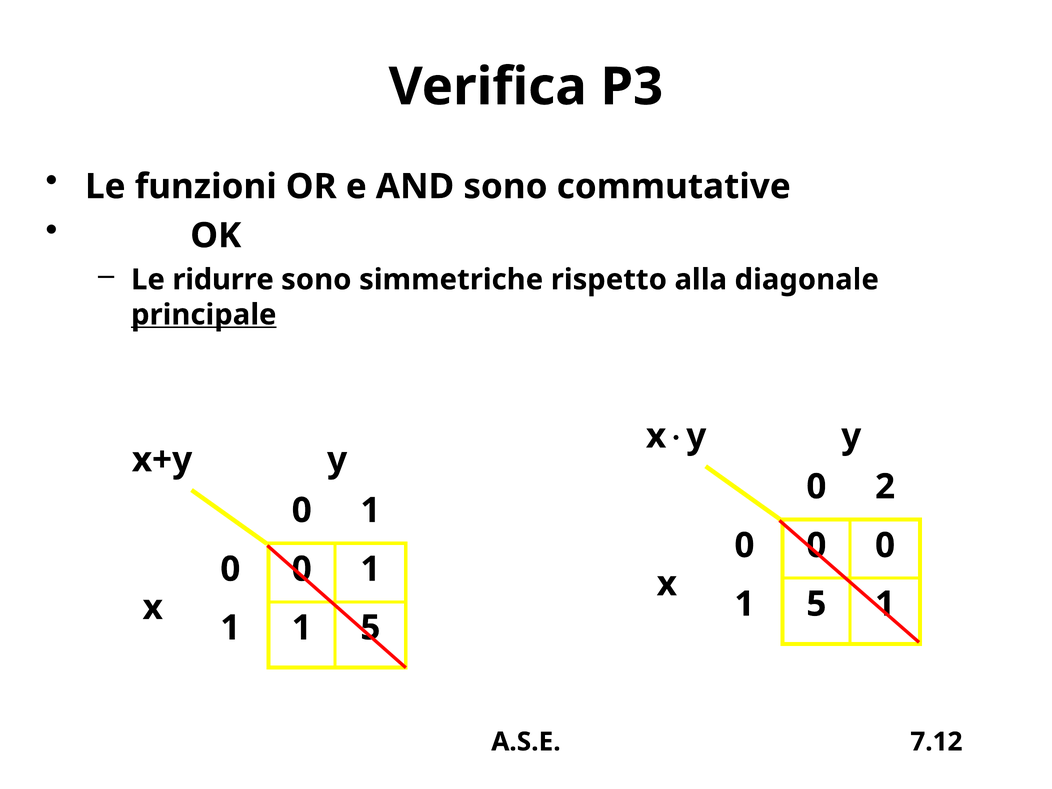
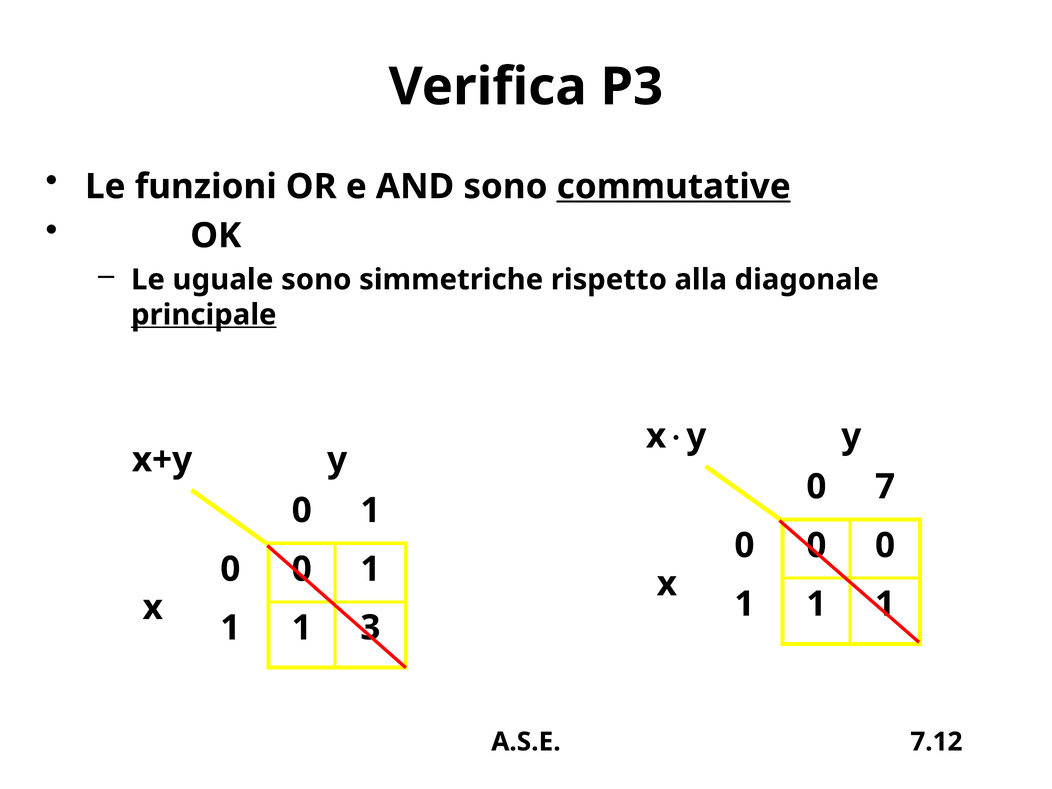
commutative underline: none -> present (674, 187)
ridurre: ridurre -> uguale (223, 280)
2: 2 -> 7 (885, 487)
5: 5 -> 1 (816, 604)
1 1 5: 5 -> 3 (370, 628)
